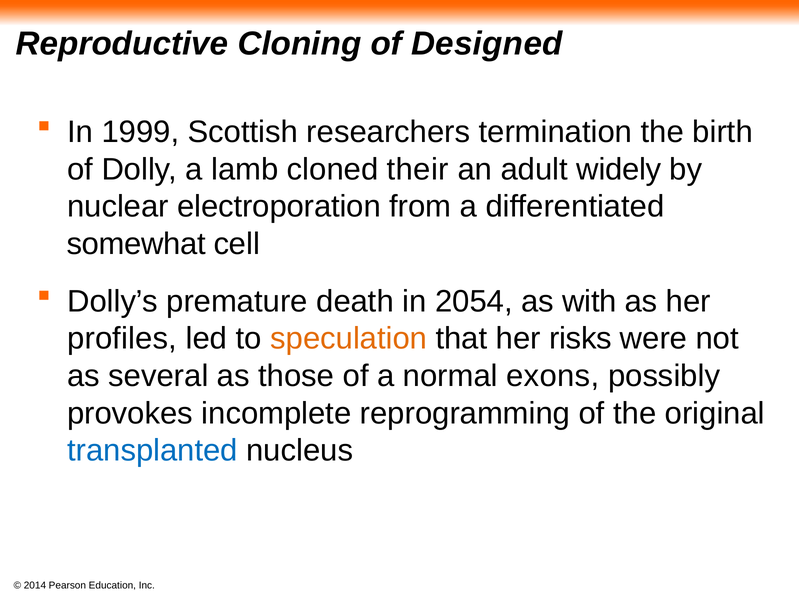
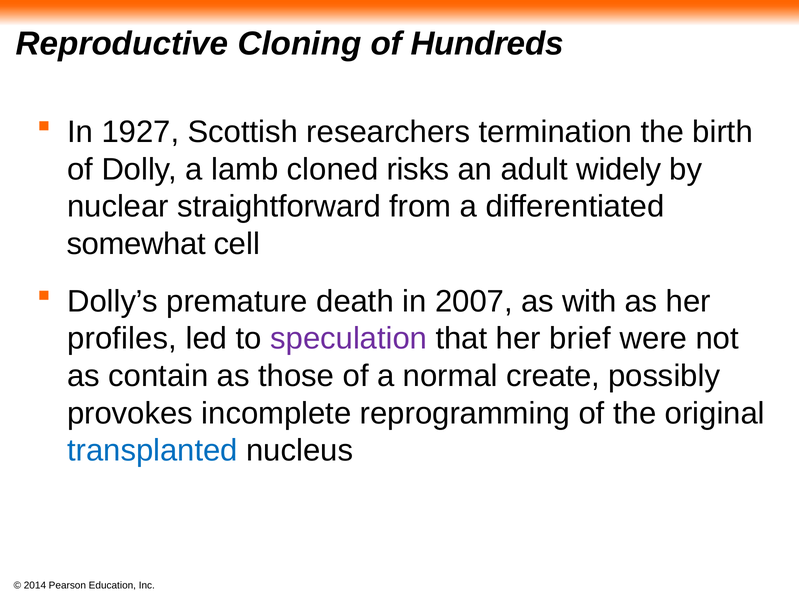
Designed: Designed -> Hundreds (487, 44)
1999: 1999 -> 1927 (140, 132)
their: their -> risks (418, 169)
electroporation: electroporation -> straightforward (279, 207)
2054: 2054 -> 2007 (474, 302)
speculation colour: orange -> purple (349, 339)
risks: risks -> brief (580, 339)
several: several -> contain (158, 376)
exons: exons -> create (553, 376)
